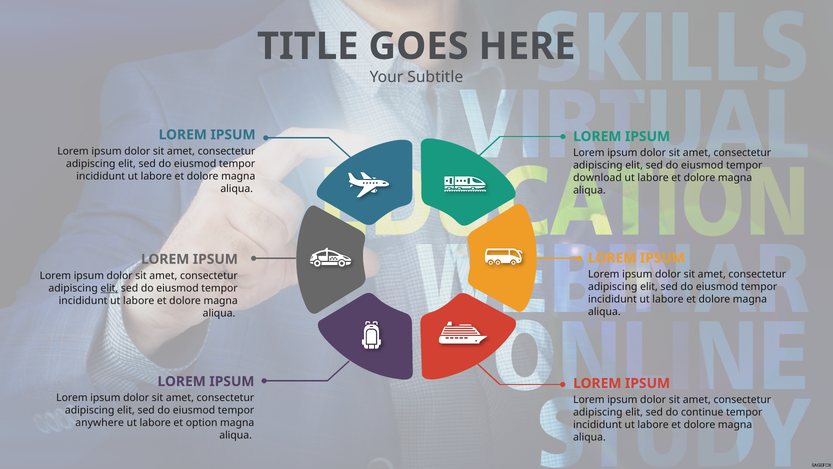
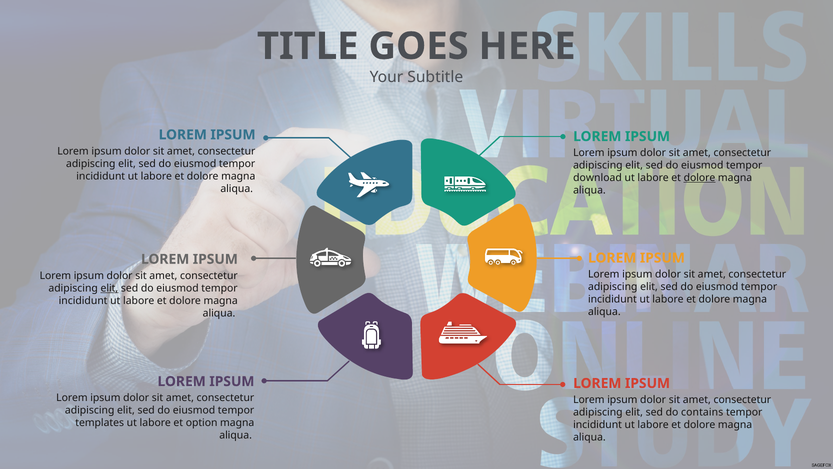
dolore underline: none -> present (699, 178)
continue: continue -> contains (702, 412)
anywhere: anywhere -> templates (100, 423)
